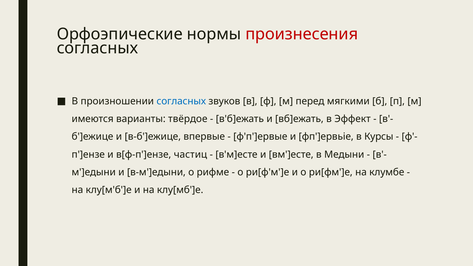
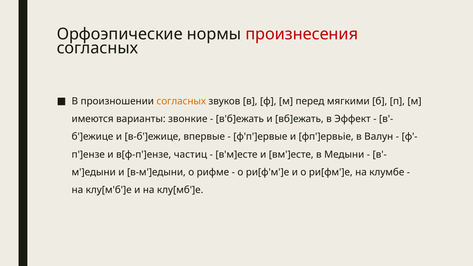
согласных colour: blue -> orange (181, 101)
твёрдое: твёрдое -> звонкие (188, 119)
Курсы: Курсы -> Валун (379, 137)
